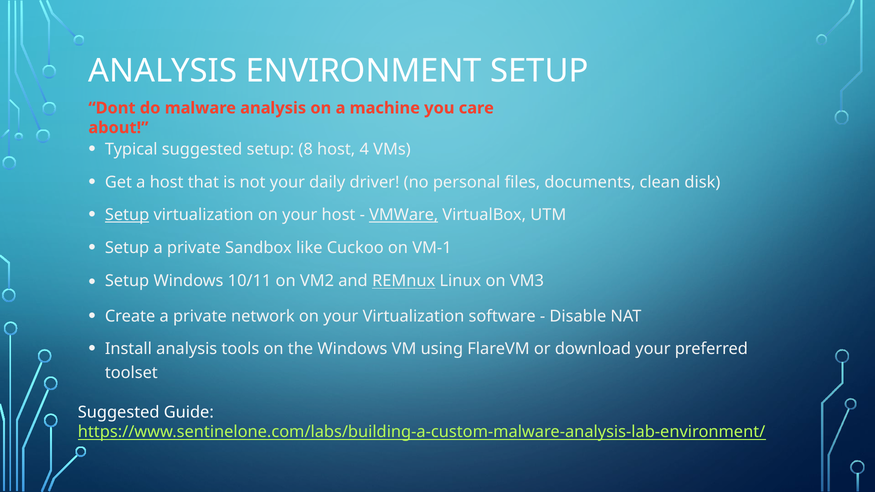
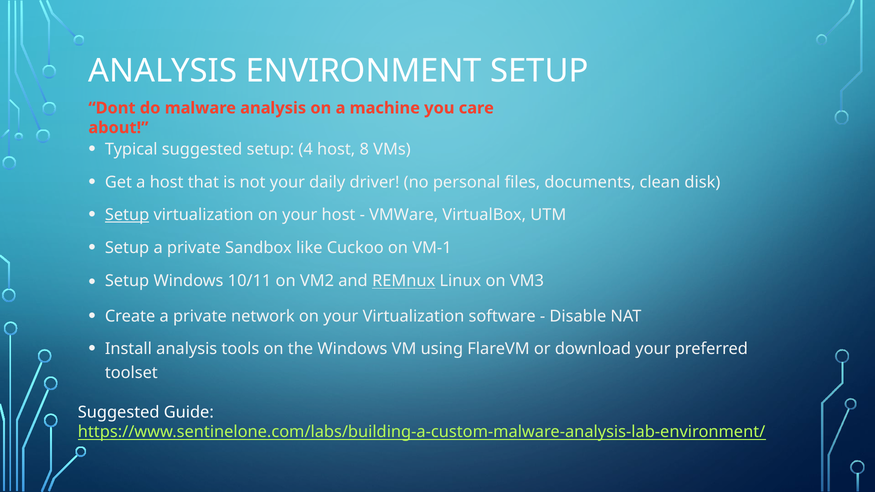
8: 8 -> 4 (306, 150)
4: 4 -> 8 (364, 150)
VMWare underline: present -> none (404, 215)
